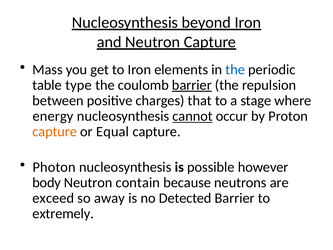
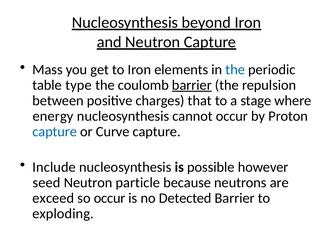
cannot underline: present -> none (193, 116)
capture colour: orange -> blue (55, 132)
Equal: Equal -> Curve (113, 132)
Photon: Photon -> Include (54, 167)
body: body -> seed (46, 182)
contain: contain -> particle (138, 182)
so away: away -> occur (110, 198)
extremely: extremely -> exploding (63, 213)
